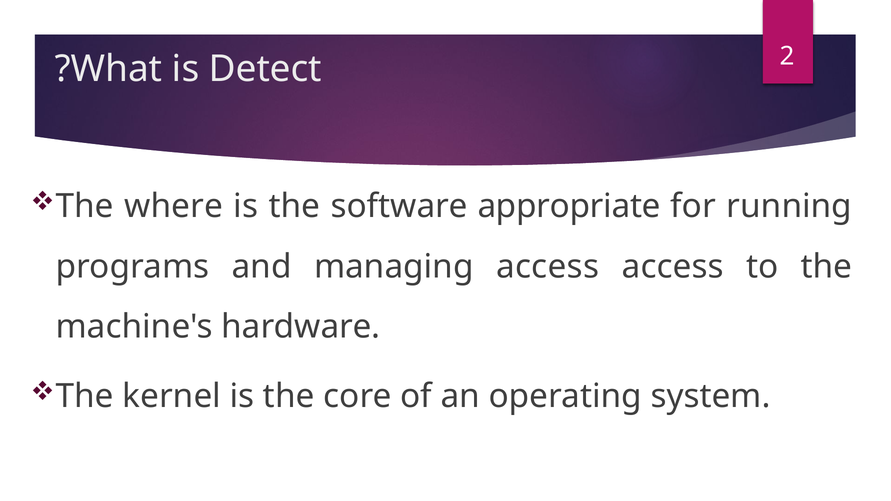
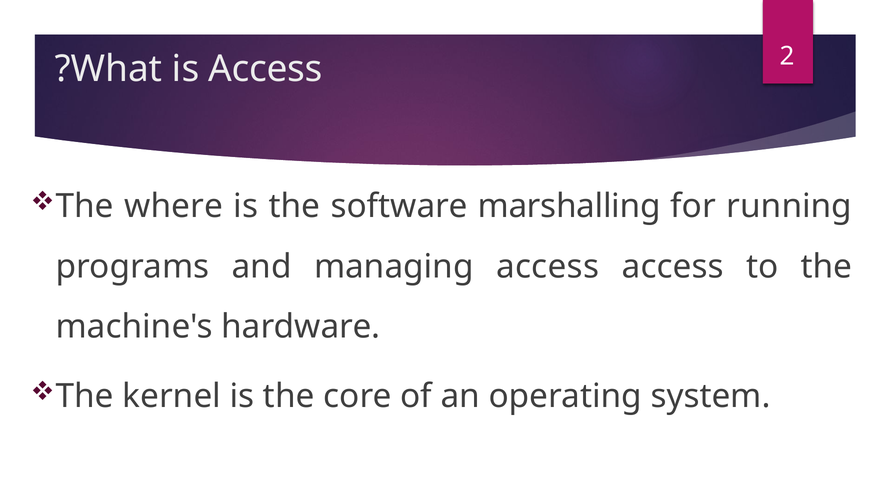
is Detect: Detect -> Access (265, 69)
appropriate: appropriate -> marshalling (569, 207)
